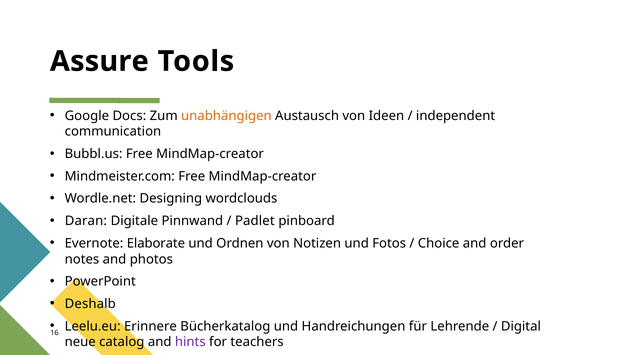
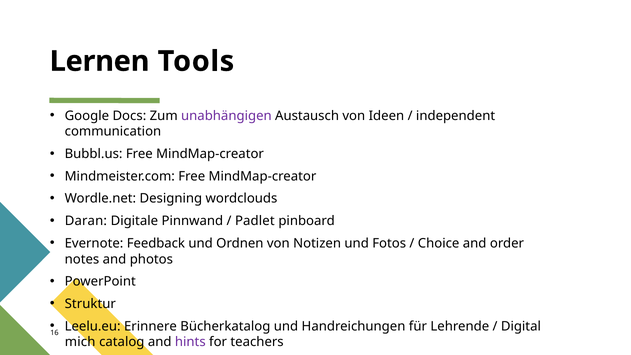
Assure: Assure -> Lernen (100, 61)
unabhängigen colour: orange -> purple (226, 116)
Elaborate: Elaborate -> Feedback (156, 243)
Deshalb: Deshalb -> Struktur (90, 304)
neue: neue -> mich (80, 342)
